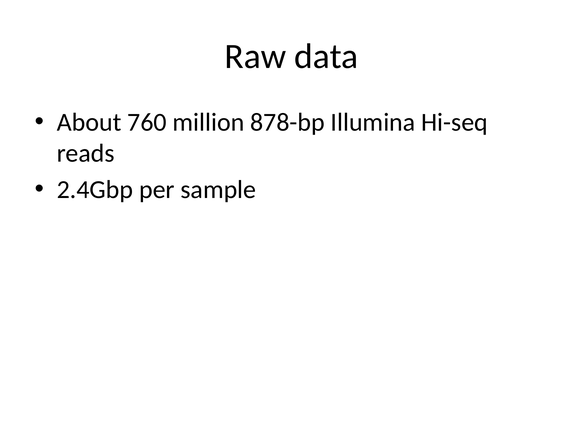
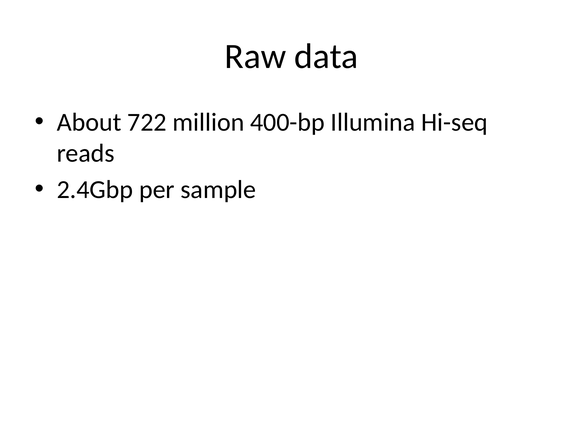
760: 760 -> 722 (147, 122)
878-bp: 878-bp -> 400-bp (287, 122)
